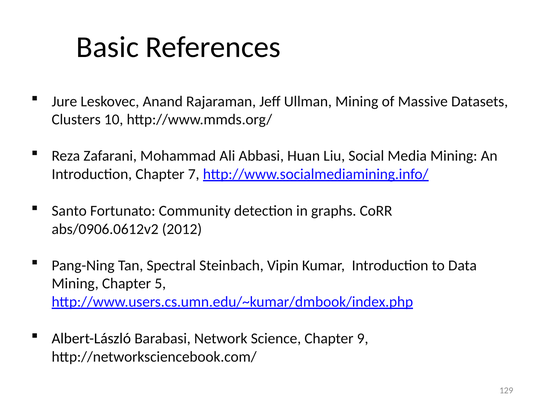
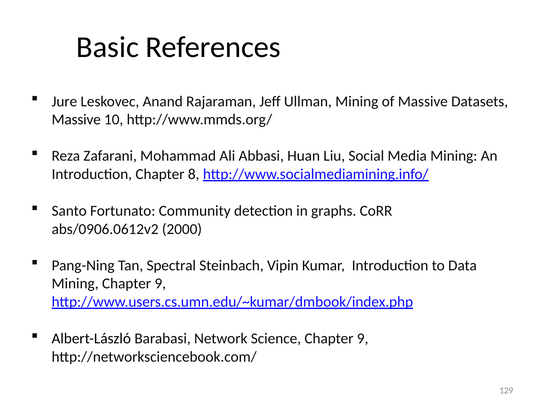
Clusters: Clusters -> Massive (76, 120)
7: 7 -> 8 (194, 174)
2012: 2012 -> 2000 (182, 229)
Mining Chapter 5: 5 -> 9 (160, 284)
